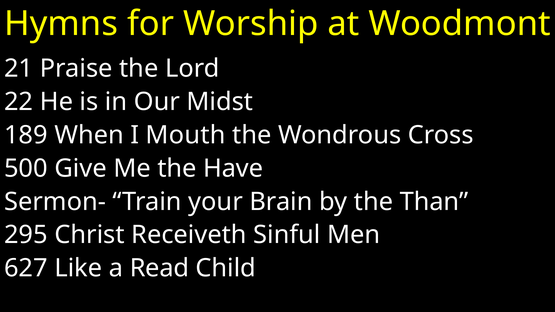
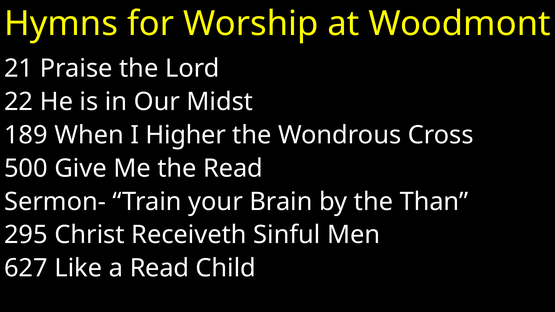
Mouth: Mouth -> Higher (186, 135)
the Have: Have -> Read (233, 168)
